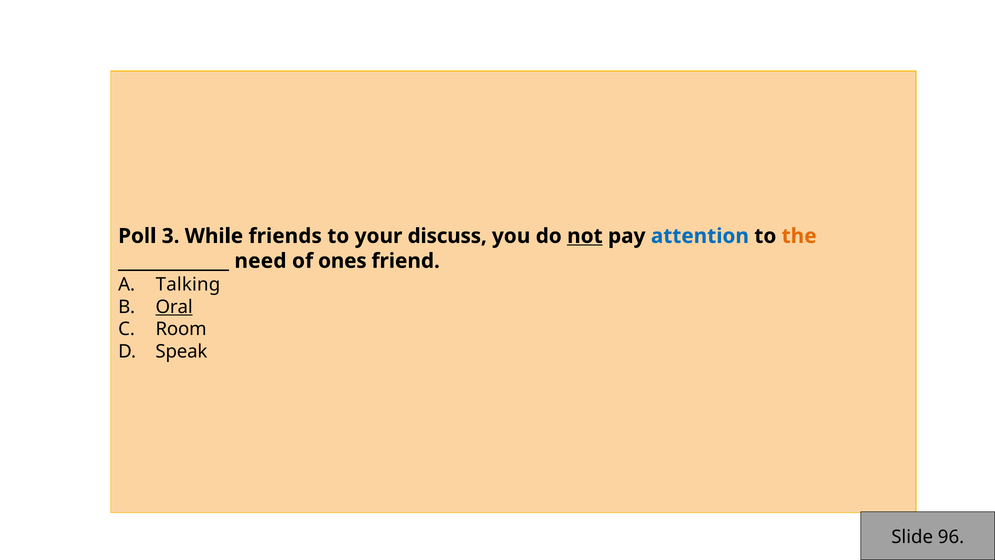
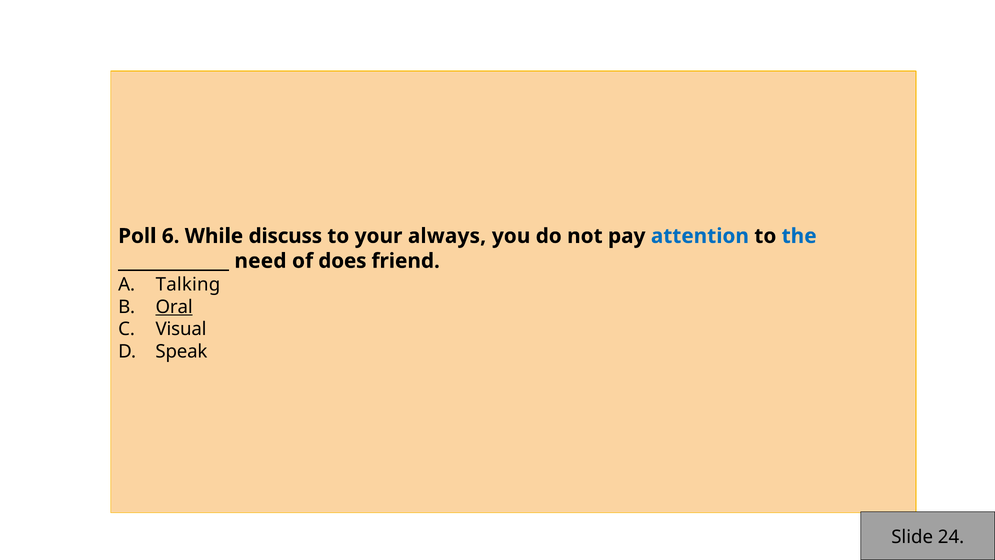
3: 3 -> 6 (171, 236)
friends: friends -> discuss (285, 236)
discuss: discuss -> always (447, 236)
not underline: present -> none (585, 236)
the colour: orange -> blue (799, 236)
ones: ones -> does (342, 261)
Room: Room -> Visual (181, 329)
96: 96 -> 24 (951, 537)
